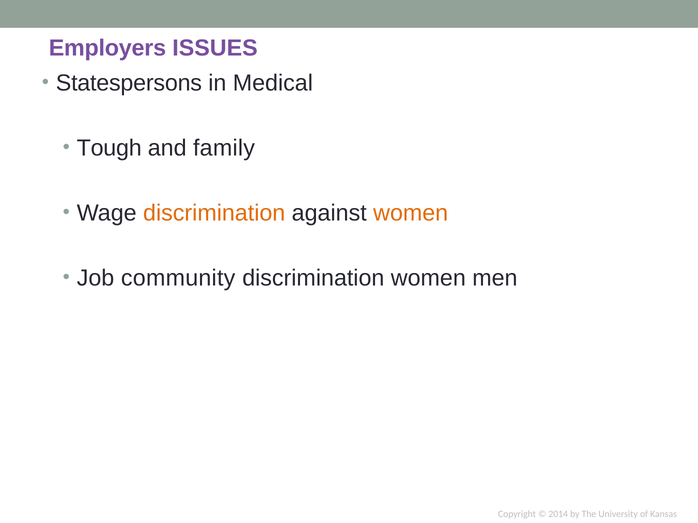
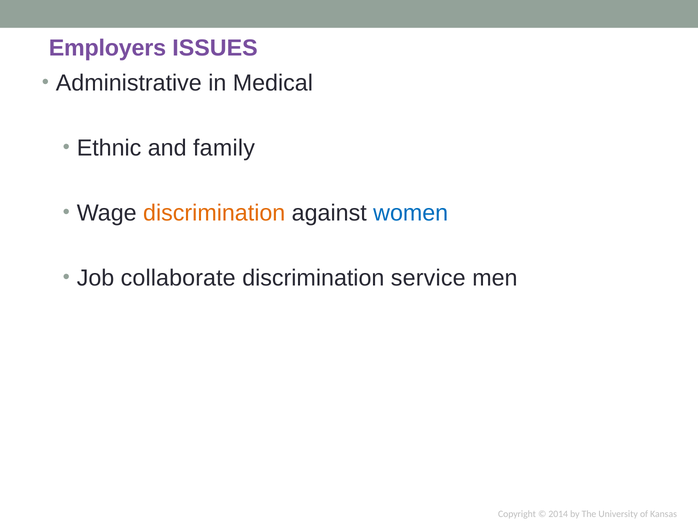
Statespersons: Statespersons -> Administrative (129, 83)
Tough: Tough -> Ethnic (109, 148)
women colour: orange -> blue (411, 213)
community: community -> collaborate (178, 278)
discrimination women: women -> service (428, 278)
